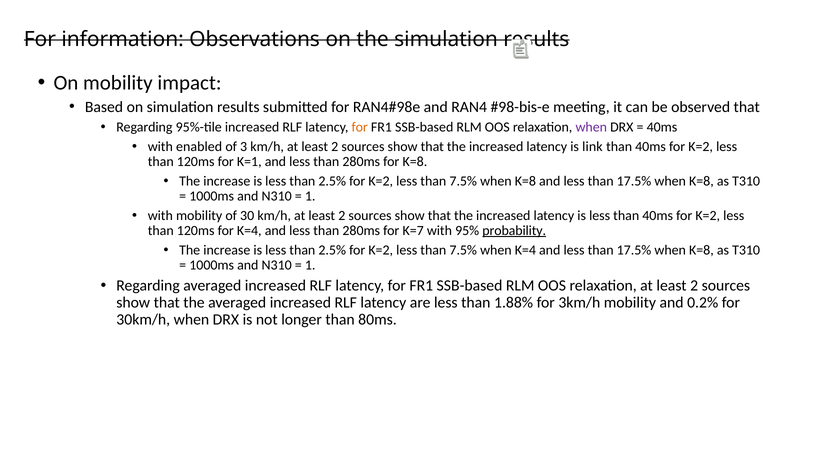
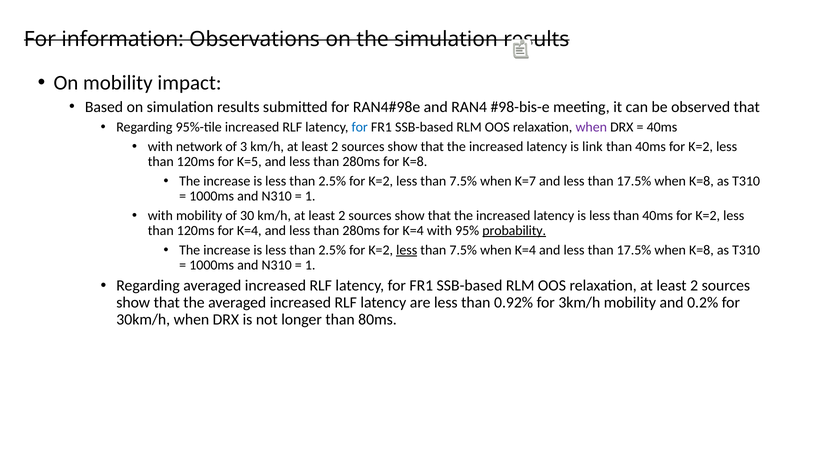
for colour: orange -> blue (360, 127)
enabled: enabled -> network (199, 147)
K=1: K=1 -> K=5 (249, 162)
7.5% when K=8: K=8 -> K=7 (525, 181)
280ms for K=7: K=7 -> K=4 (413, 231)
less underline: none -> present (407, 250)
1.88%: 1.88% -> 0.92% (514, 303)
